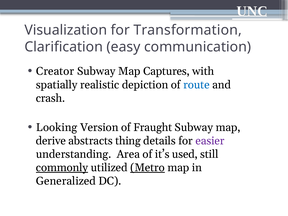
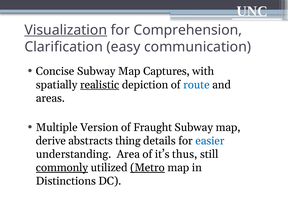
Visualization underline: none -> present (66, 30)
Transformation: Transformation -> Comprehension (188, 30)
Creator: Creator -> Concise (55, 71)
realistic underline: none -> present (100, 85)
crash: crash -> areas (50, 98)
Looking: Looking -> Multiple (57, 127)
easier colour: purple -> blue (210, 141)
used: used -> thus (185, 154)
Generalized: Generalized -> Distinctions (66, 181)
